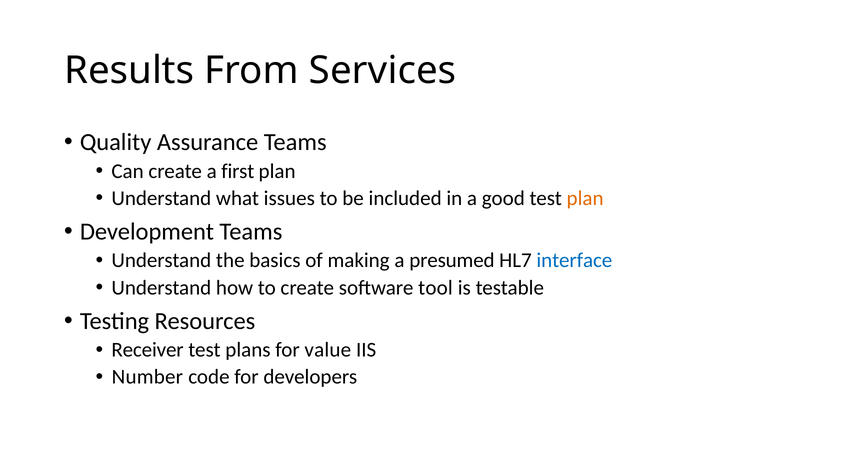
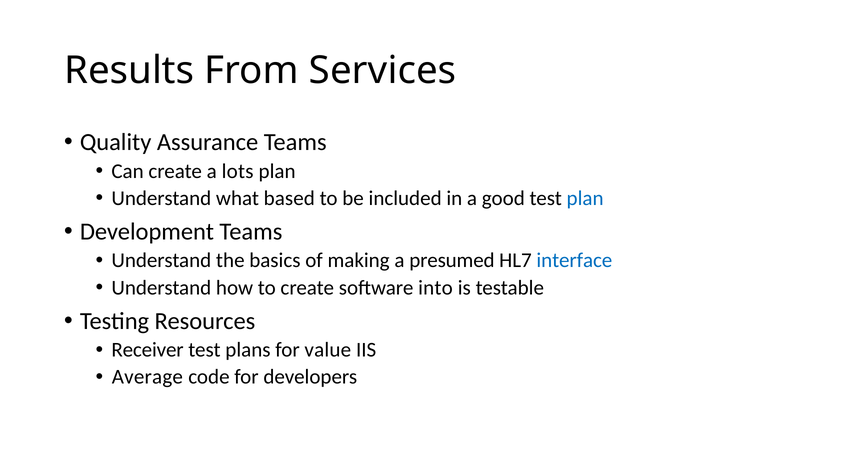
first: first -> lots (238, 171)
issues: issues -> based (289, 198)
plan colour: orange -> blue (585, 198)
tool: tool -> into (435, 288)
Number: Number -> Average (147, 377)
